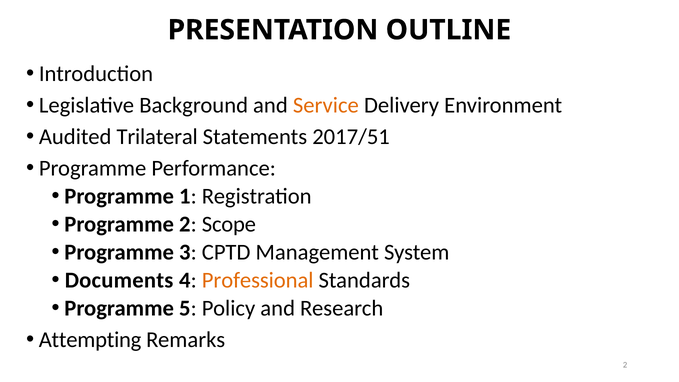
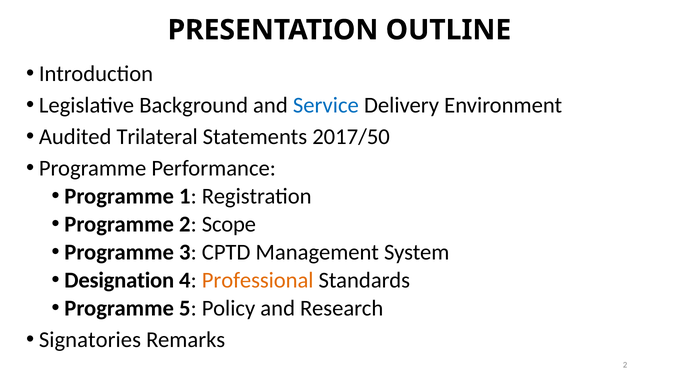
Service colour: orange -> blue (326, 105)
2017/51: 2017/51 -> 2017/50 (351, 137)
Documents: Documents -> Designation (119, 280)
Attempting: Attempting -> Signatories (90, 340)
